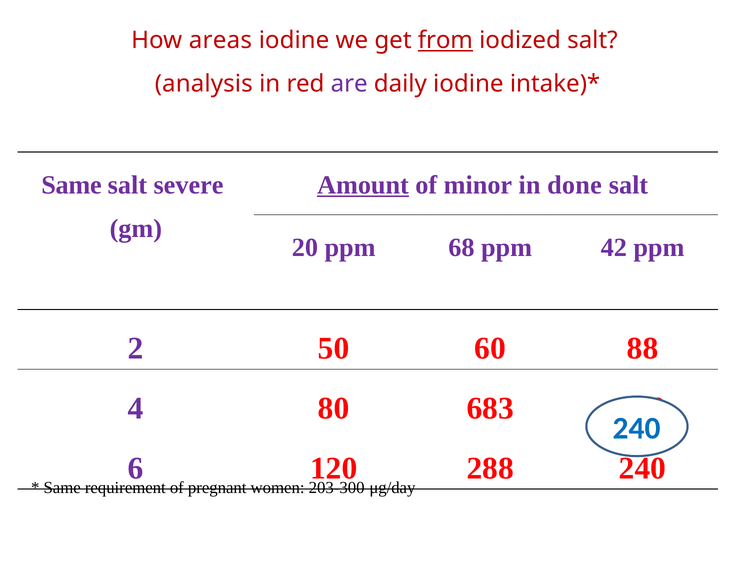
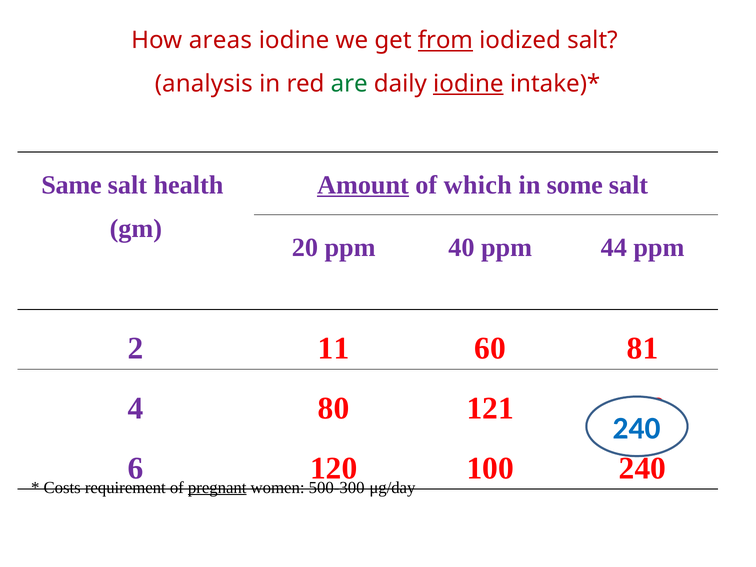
are colour: purple -> green (349, 84)
iodine underline: none -> present (468, 84)
severe: severe -> health (188, 185)
minor: minor -> which (478, 185)
done: done -> some (575, 185)
68: 68 -> 40 (461, 248)
42: 42 -> 44 (614, 248)
50: 50 -> 11 (334, 348)
88: 88 -> 81 (643, 348)
683: 683 -> 121 (490, 408)
288: 288 -> 100 (490, 468)
Same: Same -> Costs (62, 487)
pregnant underline: none -> present (217, 487)
203-300: 203-300 -> 500-300 (337, 487)
